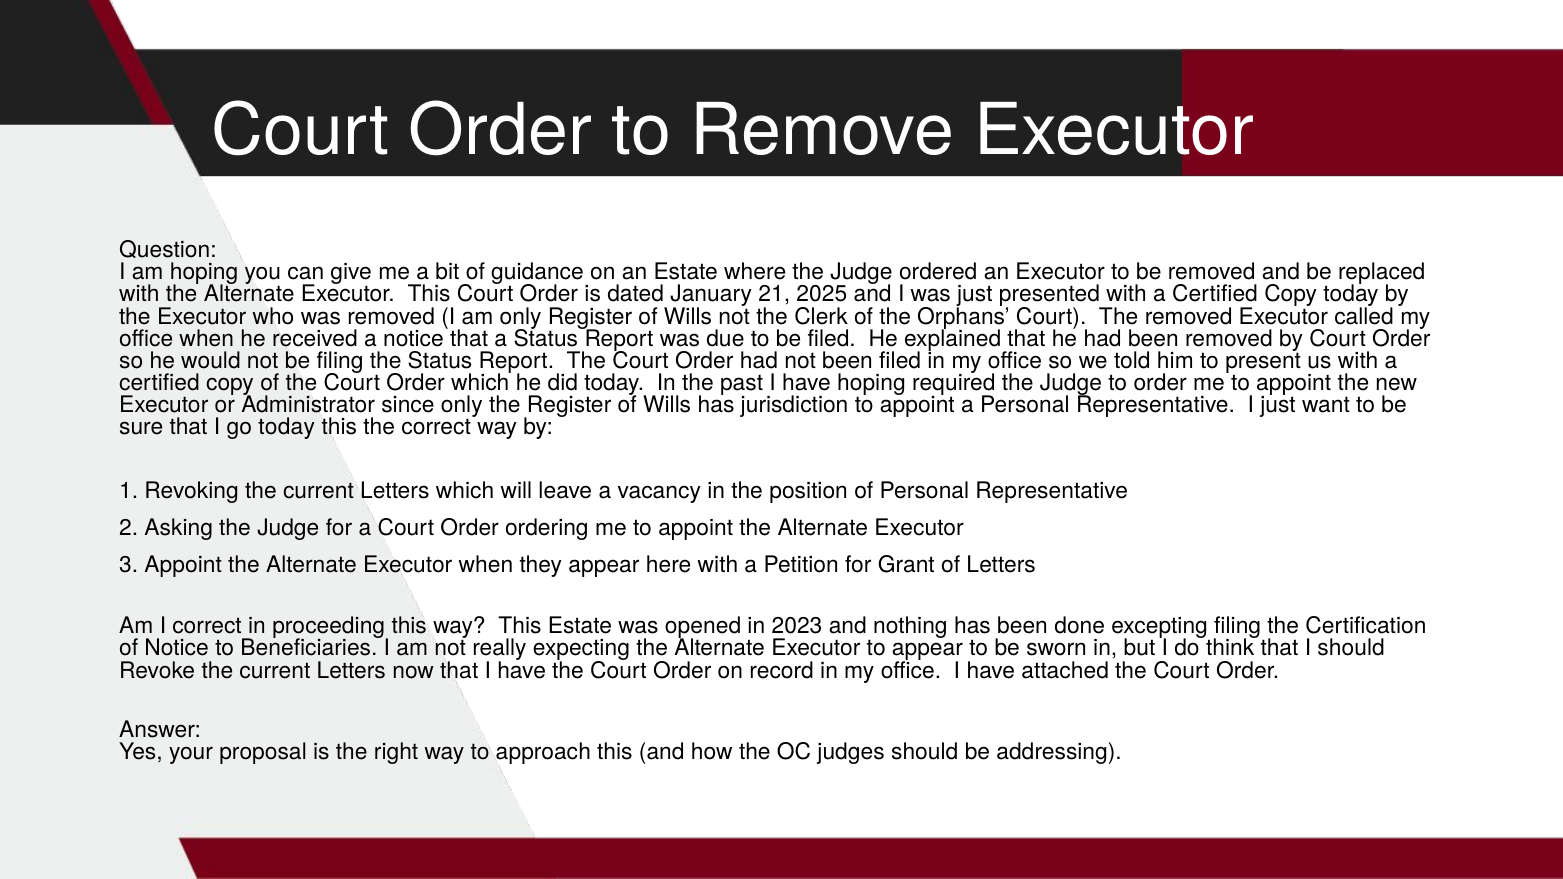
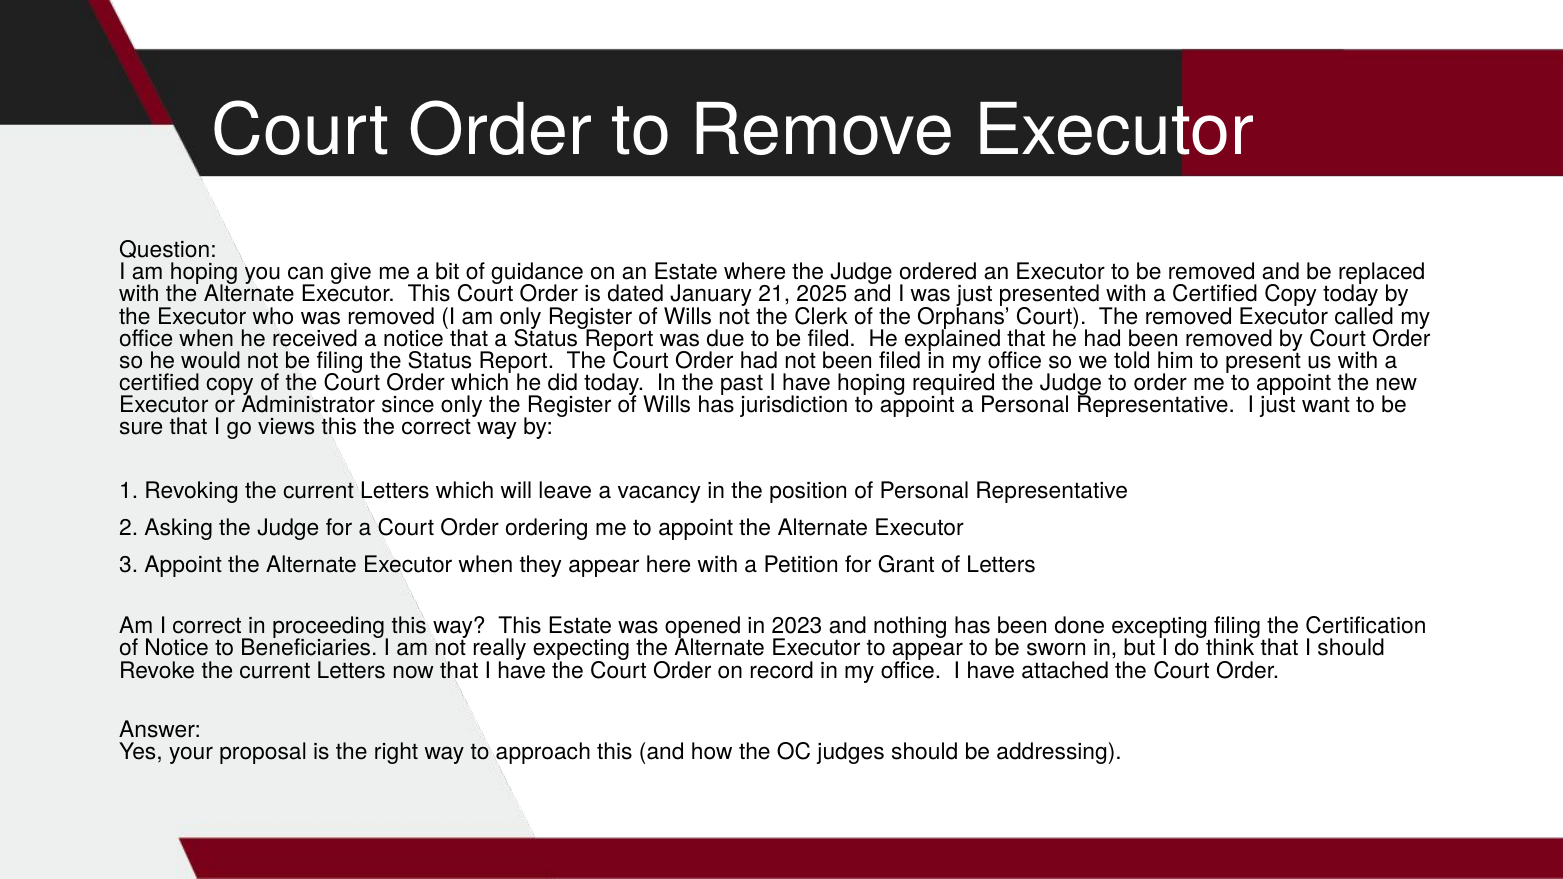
go today: today -> views (287, 427)
